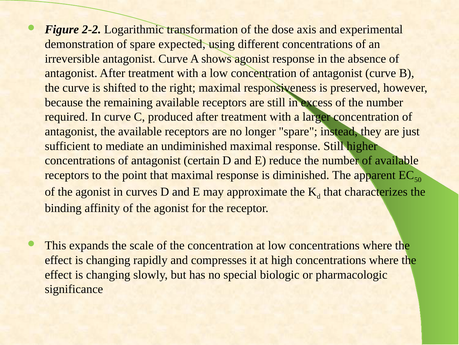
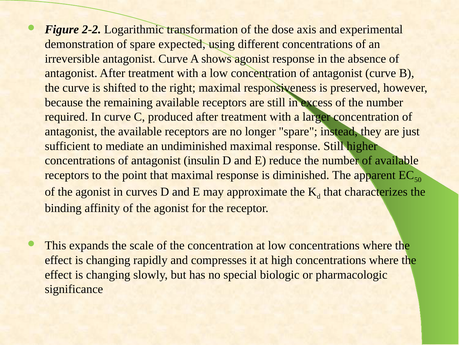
certain: certain -> insulin (202, 160)
